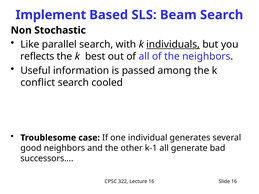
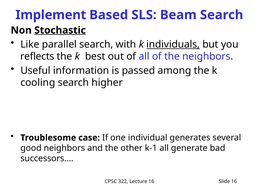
Stochastic underline: none -> present (60, 30)
conflict: conflict -> cooling (38, 83)
cooled: cooled -> higher (107, 83)
